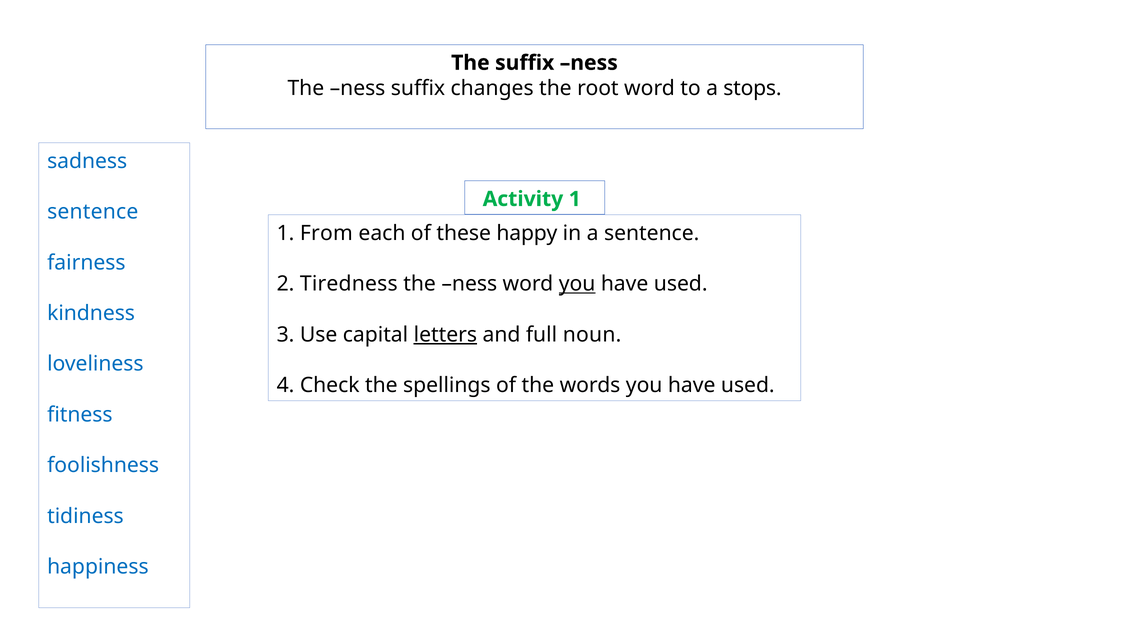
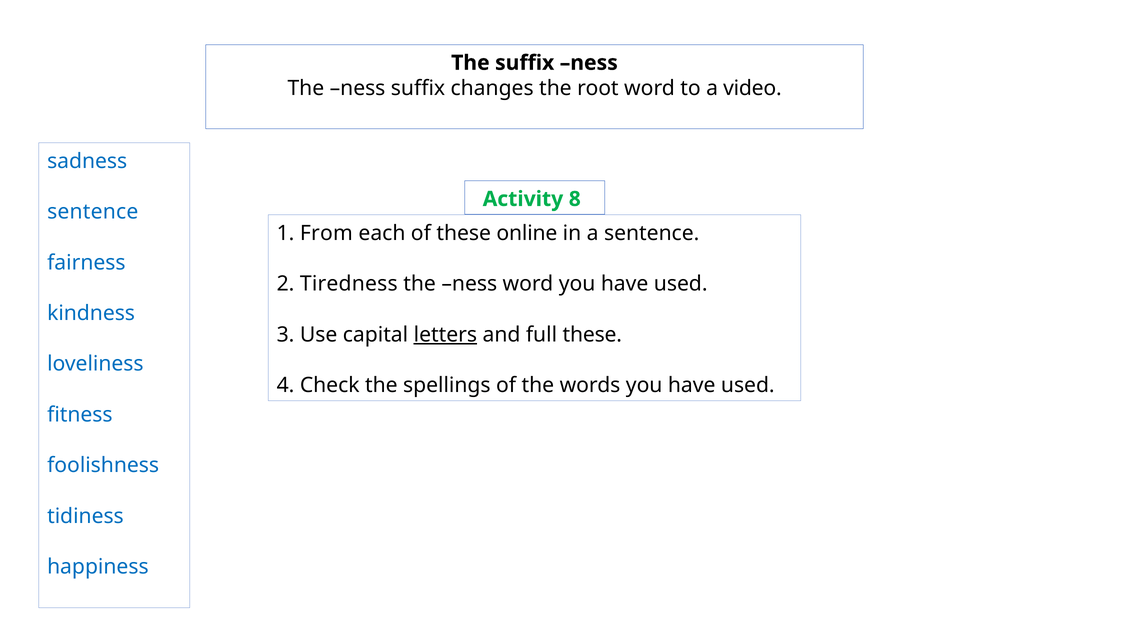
stops: stops -> video (752, 88)
Activity 1: 1 -> 8 (575, 199)
happy: happy -> online (527, 233)
you underline: present -> none (577, 284)
full noun: noun -> these (592, 335)
